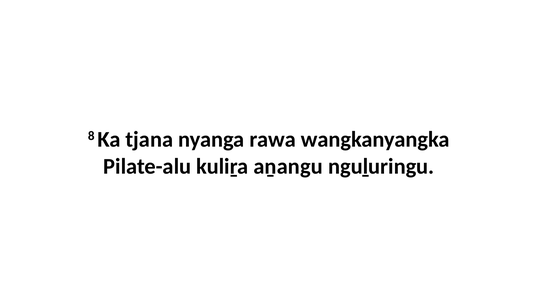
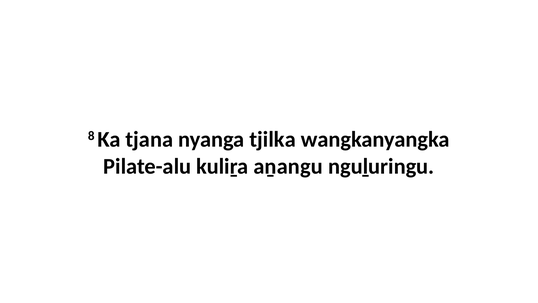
rawa: rawa -> tjilka (273, 139)
